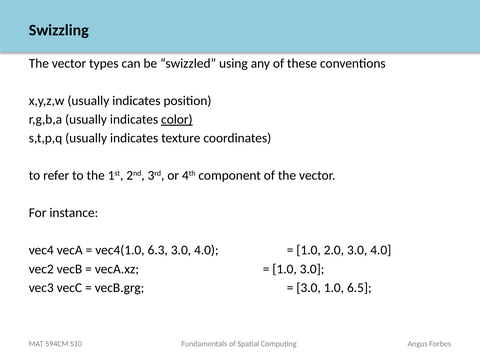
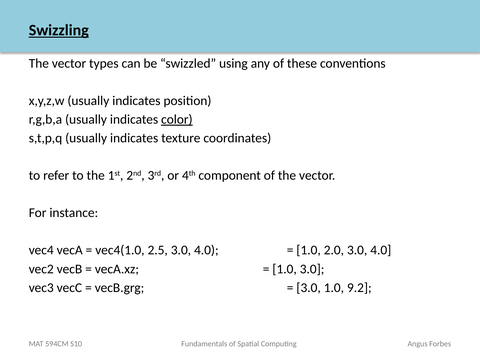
Swizzling underline: none -> present (59, 30)
6.3: 6.3 -> 2.5 (158, 250)
6.5: 6.5 -> 9.2 (359, 288)
